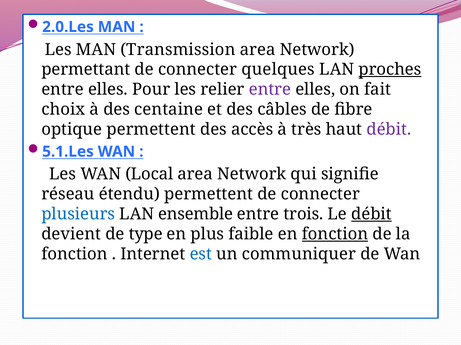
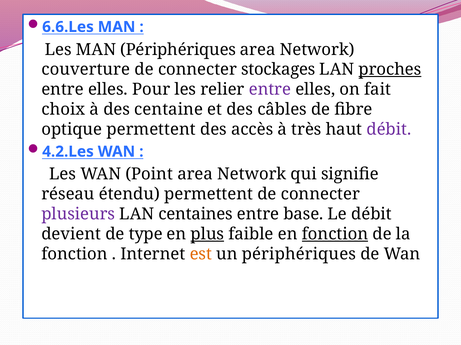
2.0.Les: 2.0.Les -> 6.6.Les (68, 27)
MAN Transmission: Transmission -> Périphériques (178, 50)
permettant: permettant -> couverture (86, 70)
quelques: quelques -> stockages (278, 70)
5.1.Les: 5.1.Les -> 4.2.Les (68, 152)
Local: Local -> Point (149, 175)
plusieurs colour: blue -> purple (78, 215)
ensemble: ensemble -> centaines (196, 215)
trois: trois -> base (303, 215)
débit underline: present -> none (372, 215)
plus underline: none -> present (207, 235)
est colour: blue -> orange (201, 255)
un communiquer: communiquer -> périphériques (299, 255)
